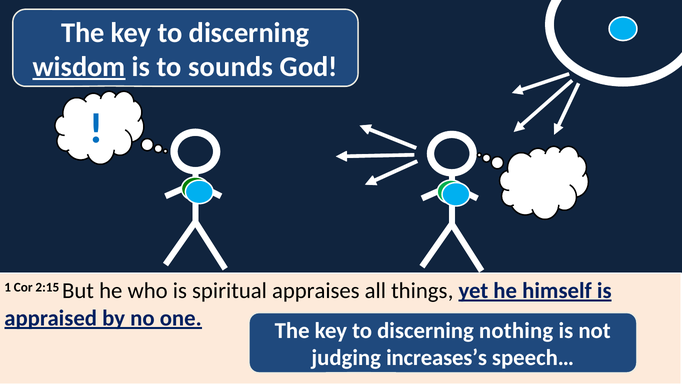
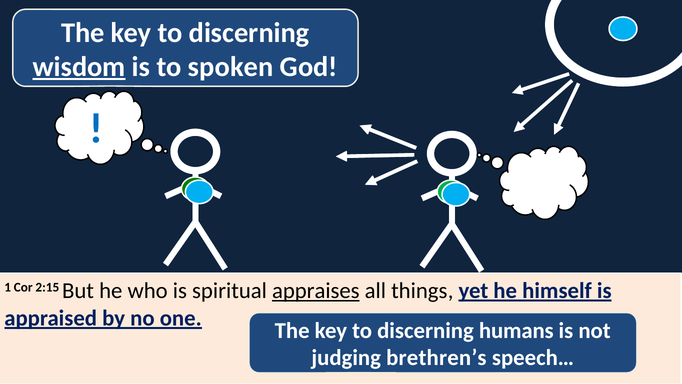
sounds: sounds -> spoken (231, 67)
appraises underline: none -> present (316, 291)
nothing: nothing -> humans (516, 330)
increases’s: increases’s -> brethren’s (436, 358)
